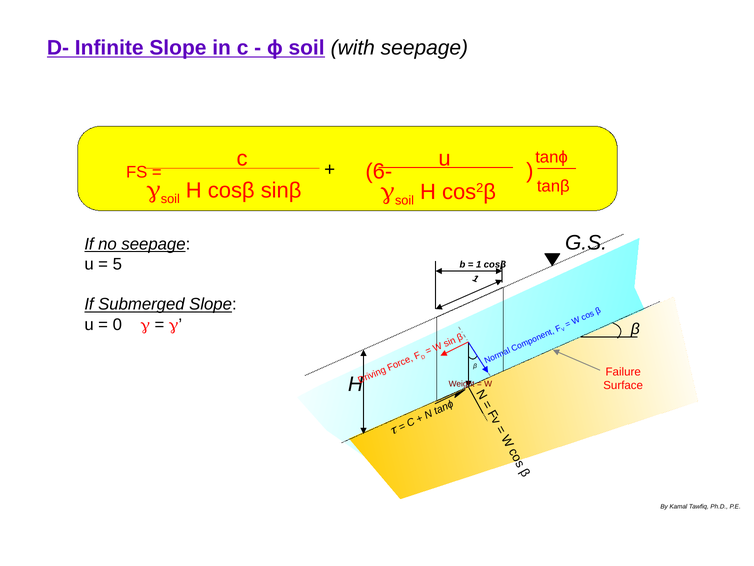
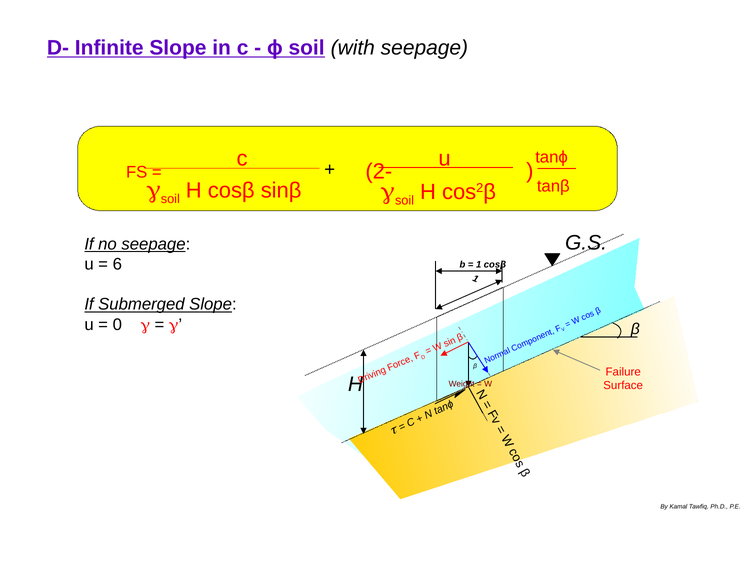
6-: 6- -> 2- (379, 171)
5: 5 -> 6 (117, 264)
